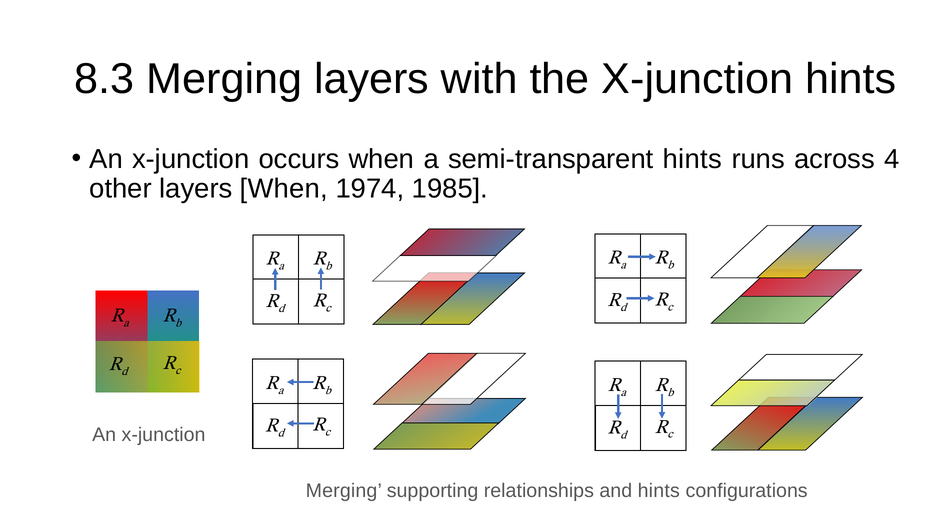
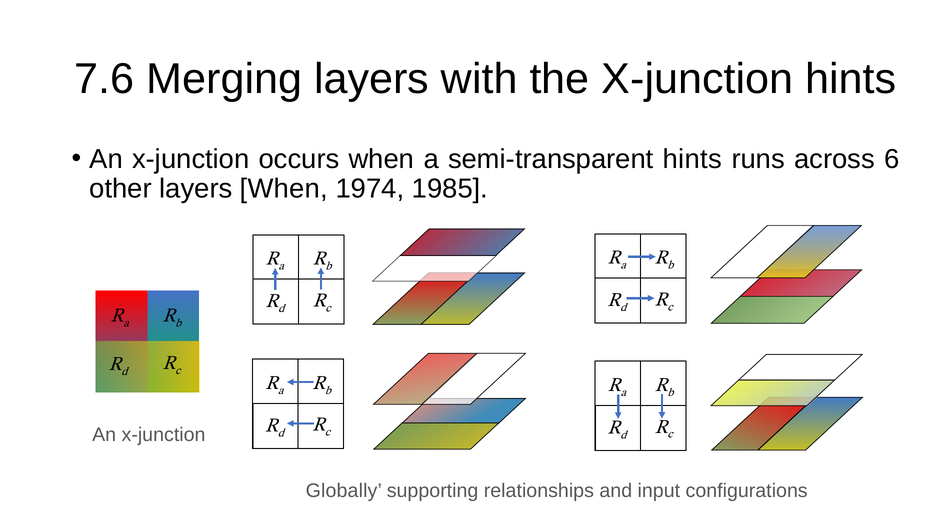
8.3: 8.3 -> 7.6 (104, 79)
4: 4 -> 6 (892, 159)
Merging: Merging -> Globally (344, 491)
and hints: hints -> input (659, 491)
